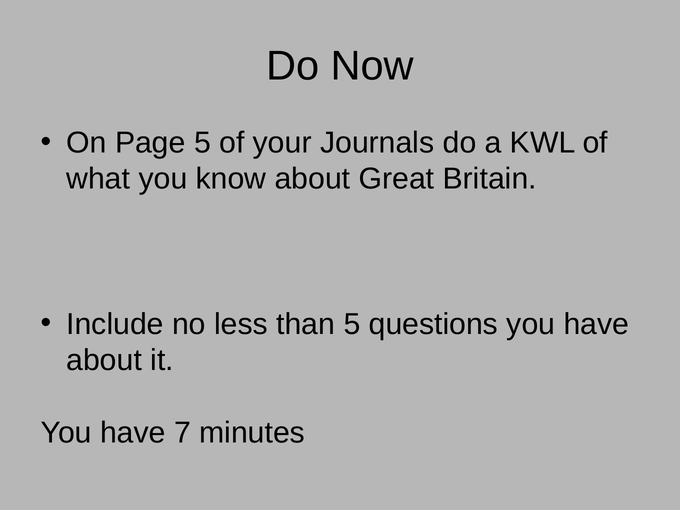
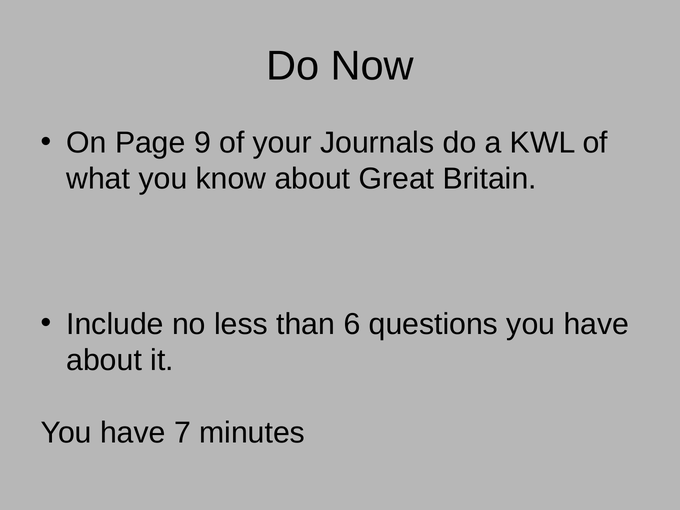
Page 5: 5 -> 9 (202, 143)
than 5: 5 -> 6 (352, 324)
